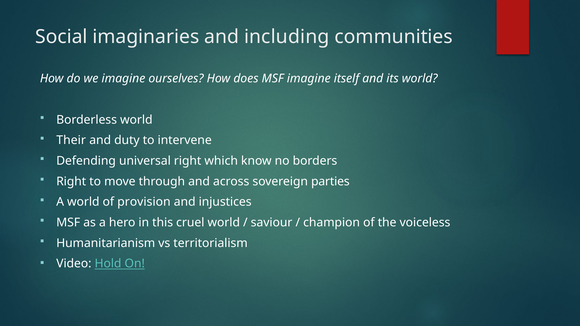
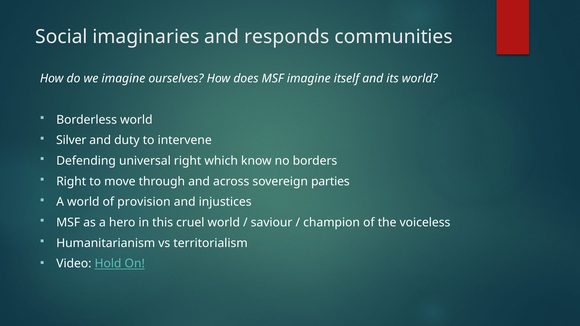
including: including -> responds (287, 37)
Their: Their -> Silver (71, 140)
